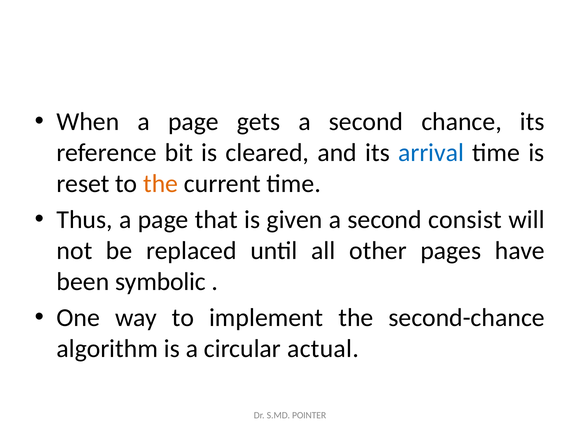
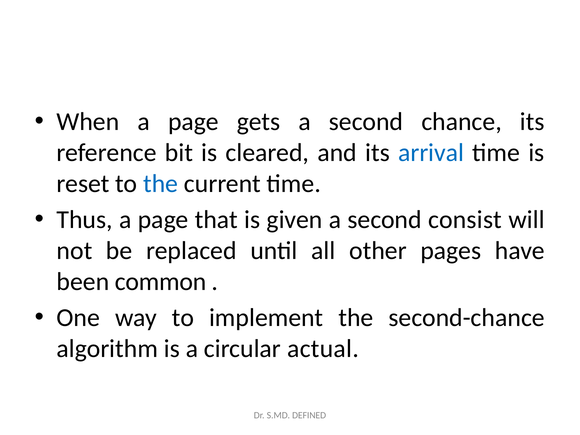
the colour: orange -> blue (161, 184)
symbolic: symbolic -> common (161, 282)
POINTER: POINTER -> DEFINED (309, 415)
